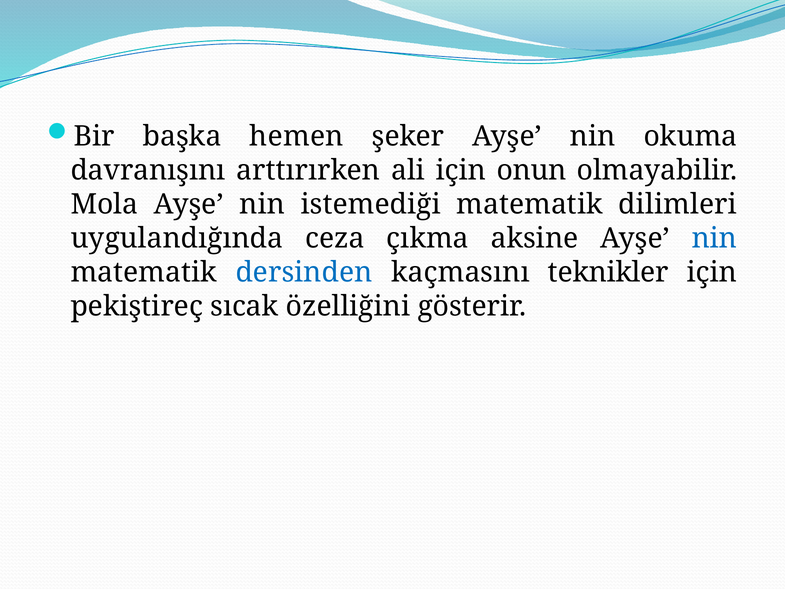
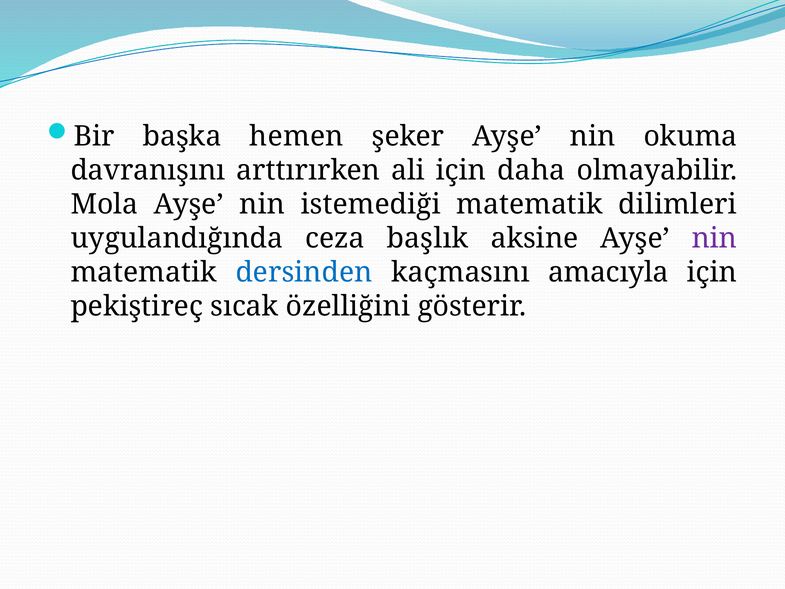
onun: onun -> daha (531, 170)
çıkma: çıkma -> başlık (428, 238)
nin colour: blue -> purple (714, 238)
teknikler: teknikler -> amacıyla (608, 272)
